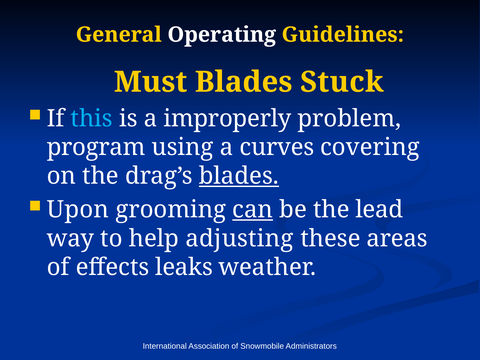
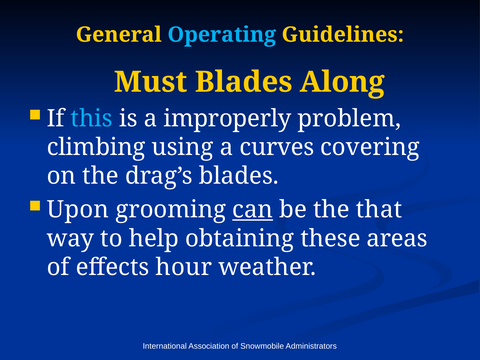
Operating colour: white -> light blue (222, 35)
Stuck: Stuck -> Along (342, 82)
program: program -> climbing (96, 147)
blades underline: present -> none (239, 176)
lead: lead -> that (379, 210)
adjusting: adjusting -> obtaining (240, 238)
leaks: leaks -> hour (184, 267)
